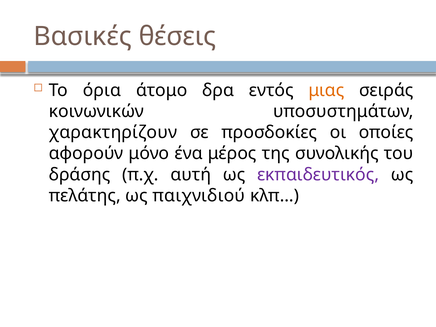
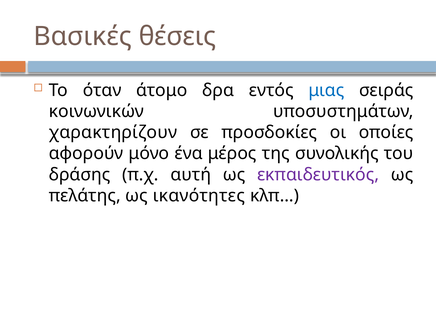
όρια: όρια -> όταν (102, 90)
μιας colour: orange -> blue (326, 90)
παιχνιδιού: παιχνιδιού -> ικανότητες (199, 196)
